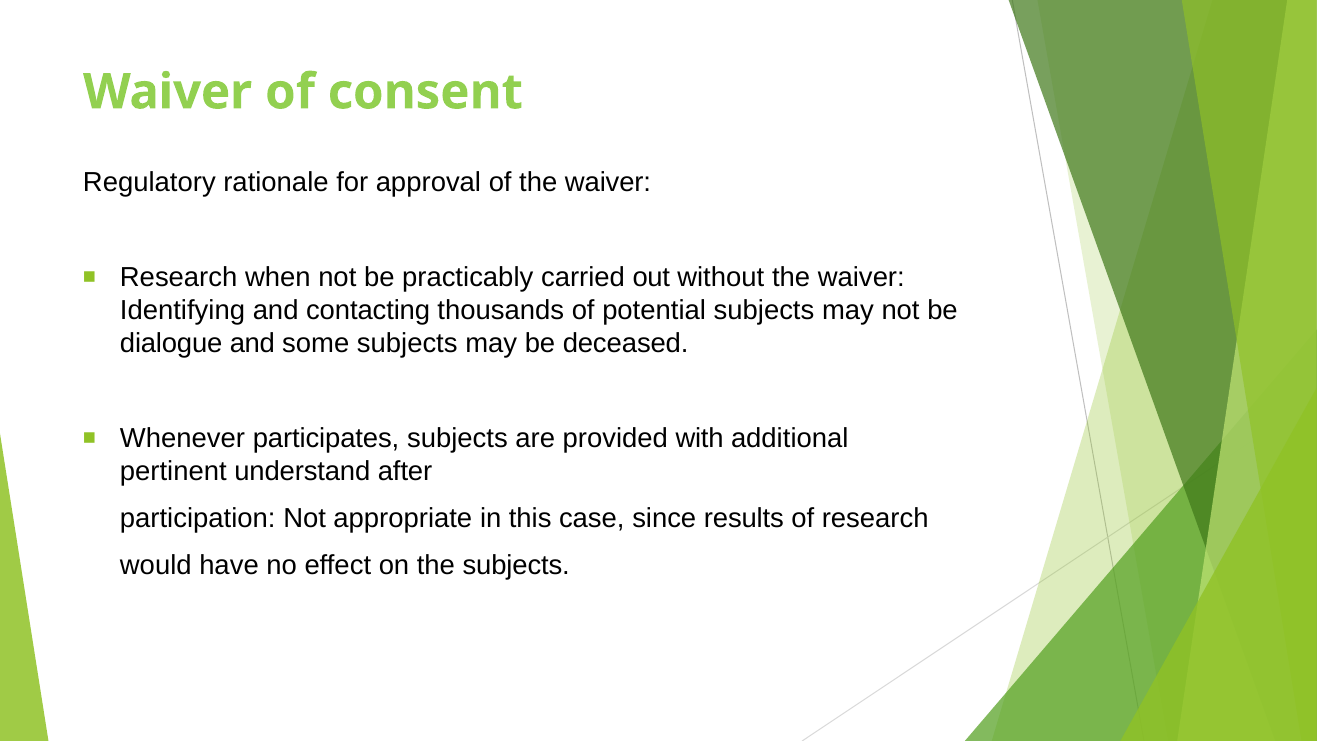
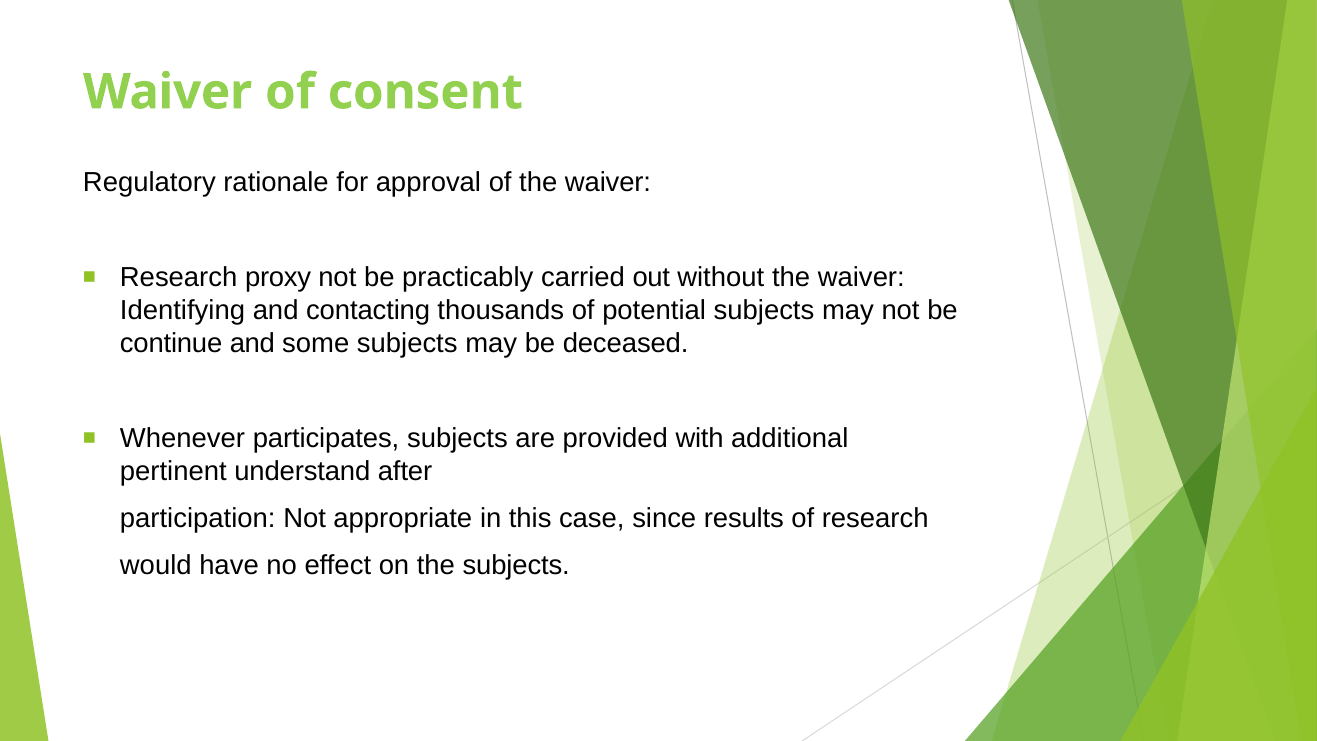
when: when -> proxy (278, 278)
dialogue: dialogue -> continue (171, 344)
